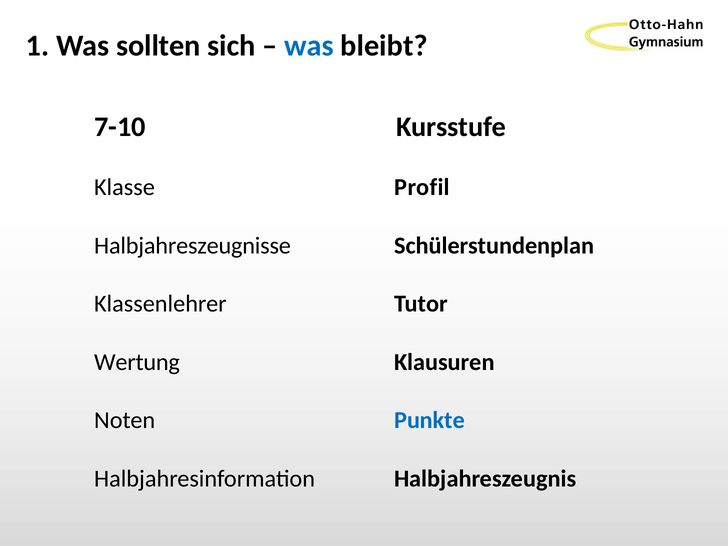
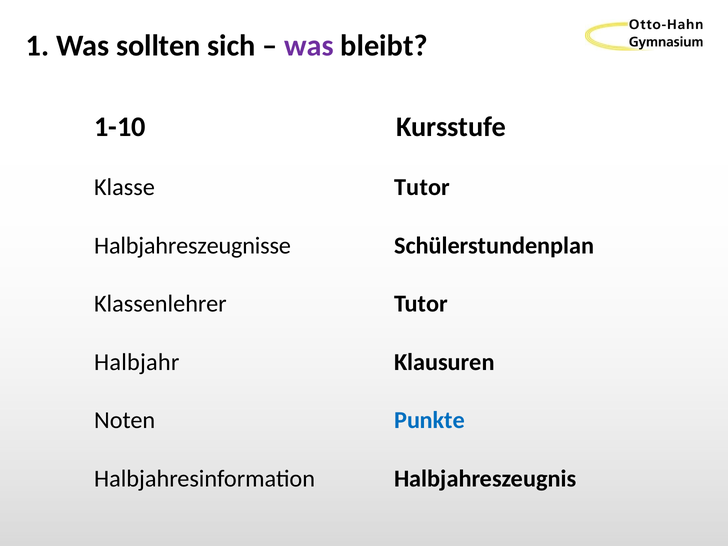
was colour: blue -> purple (309, 46)
7-10: 7-10 -> 1-10 (120, 127)
Profil: Profil -> Tutor (422, 187)
Wertung: Wertung -> Halbjahr (137, 362)
